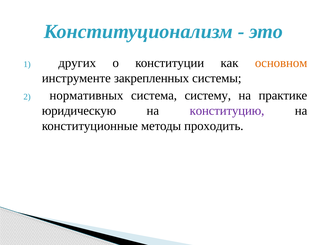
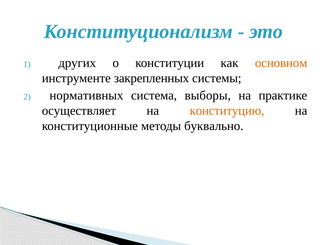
систему: систему -> выборы (208, 95)
юридическую: юридическую -> осуществляет (79, 111)
конституцию colour: purple -> orange (227, 111)
проходить: проходить -> буквально (214, 126)
